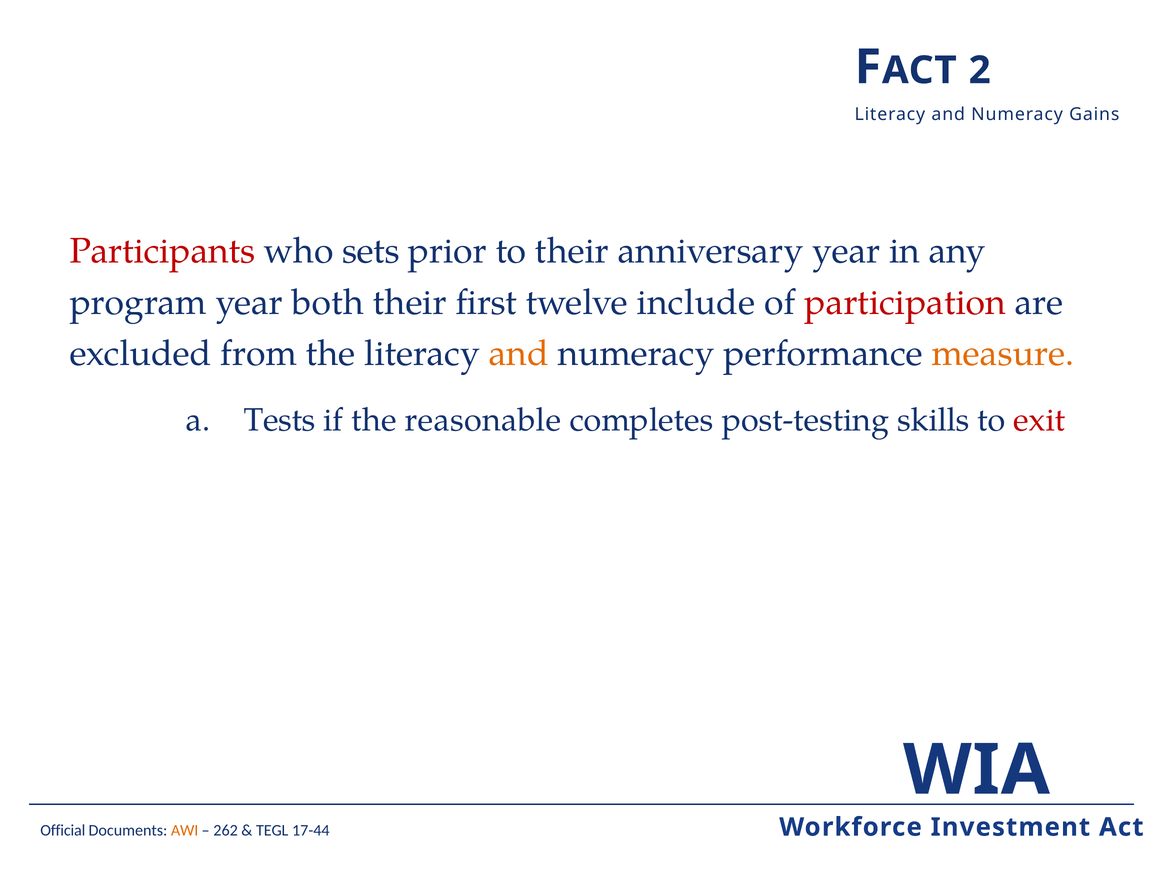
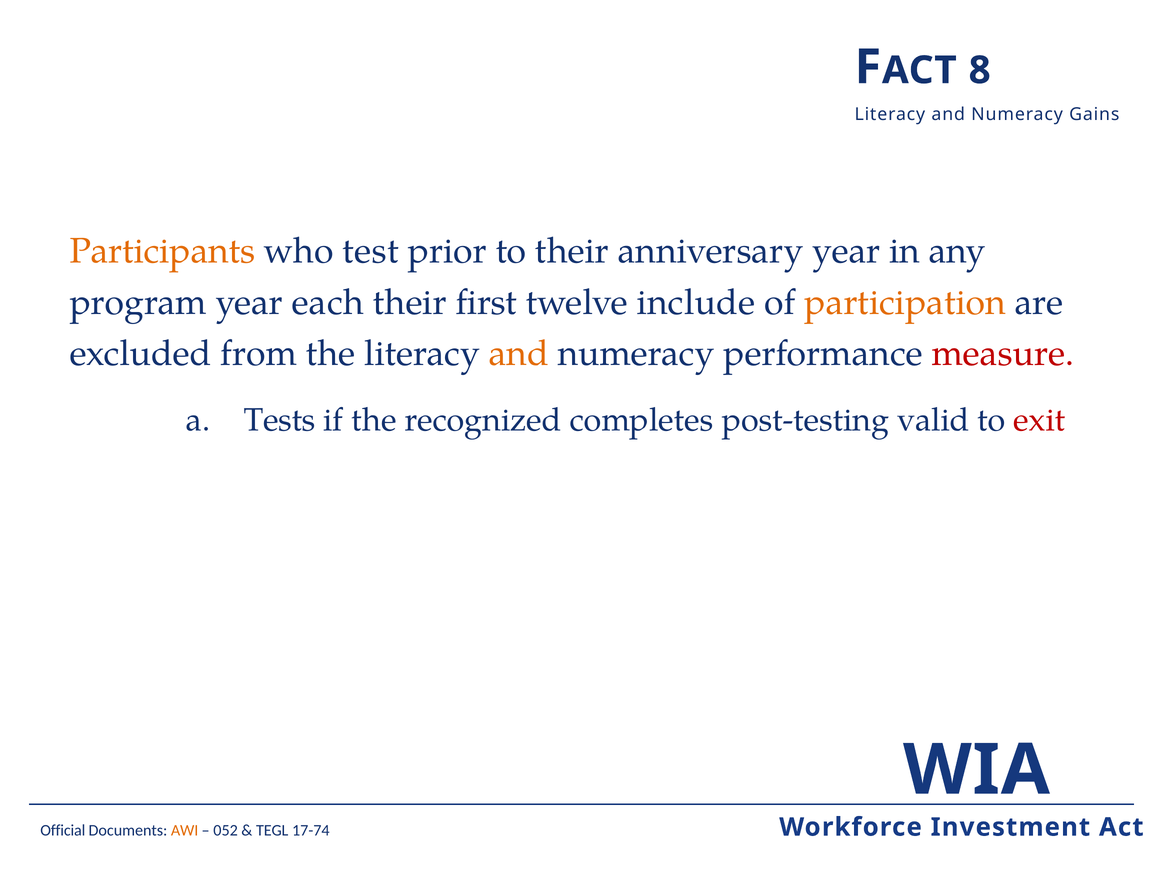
2: 2 -> 8 (980, 70)
Participants colour: red -> orange (162, 251)
sets: sets -> test (371, 251)
both: both -> each (328, 302)
participation colour: red -> orange (905, 302)
measure colour: orange -> red (1003, 354)
reasonable: reasonable -> recognized (483, 420)
skills: skills -> valid (933, 420)
262: 262 -> 052 (226, 831)
17-44: 17-44 -> 17-74 (311, 831)
